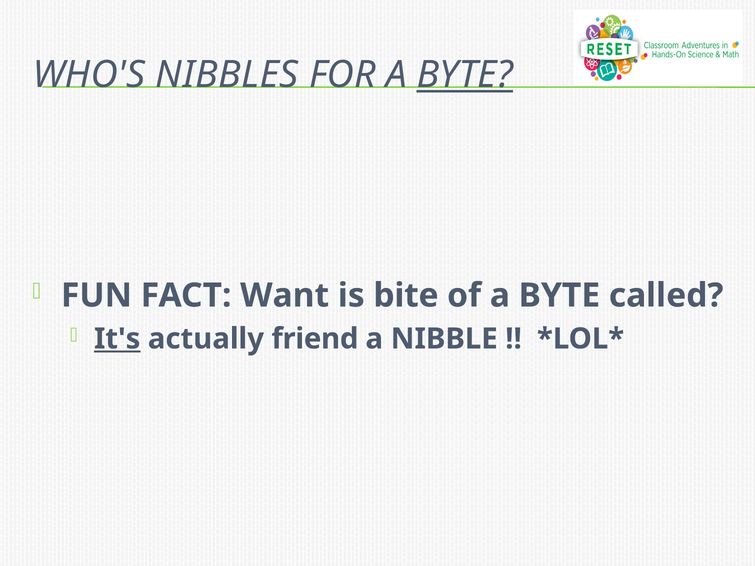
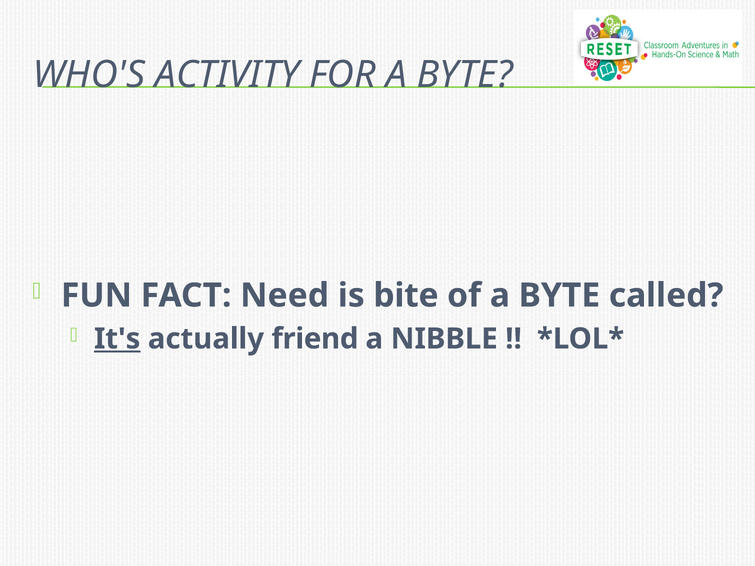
NIBBLES: NIBBLES -> ACTIVITY (227, 75)
BYTE underline: present -> none (465, 75)
Want: Want -> Need (285, 296)
